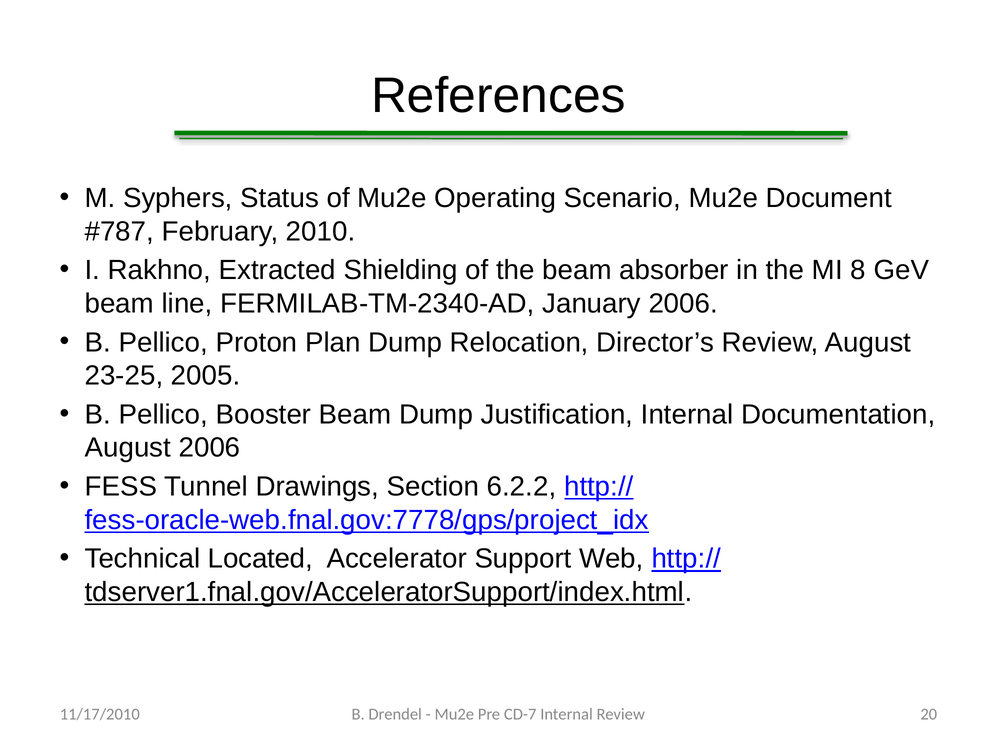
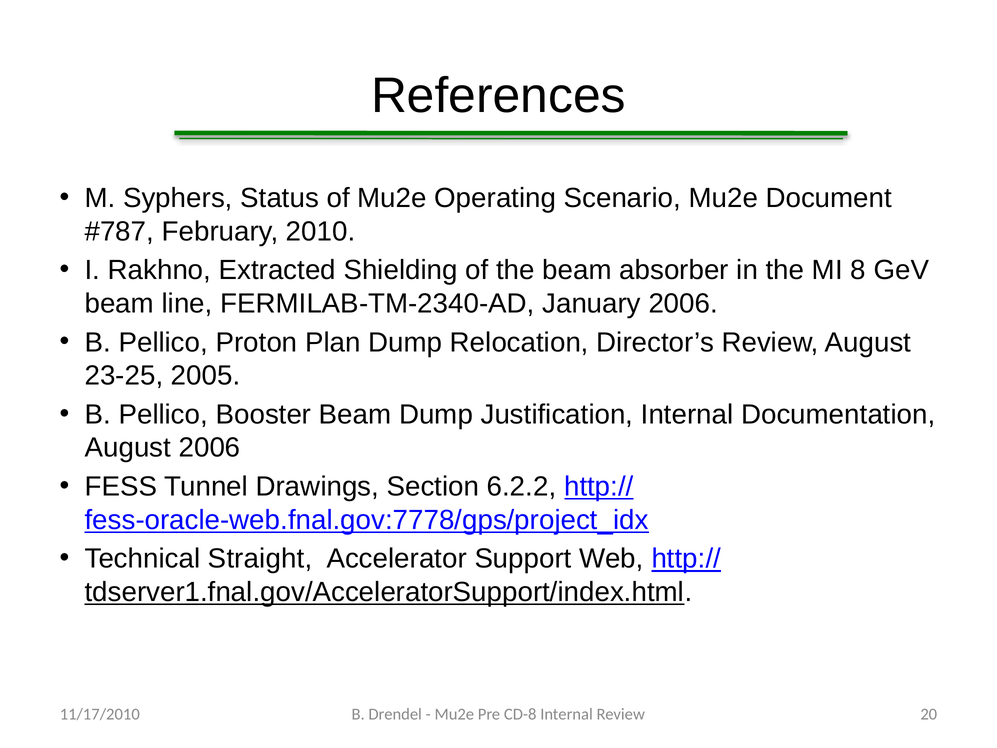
Located: Located -> Straight (260, 559)
CD-7: CD-7 -> CD-8 (520, 714)
